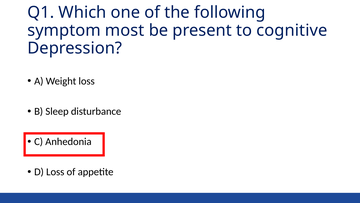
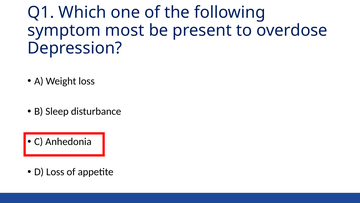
cognitive: cognitive -> overdose (292, 30)
